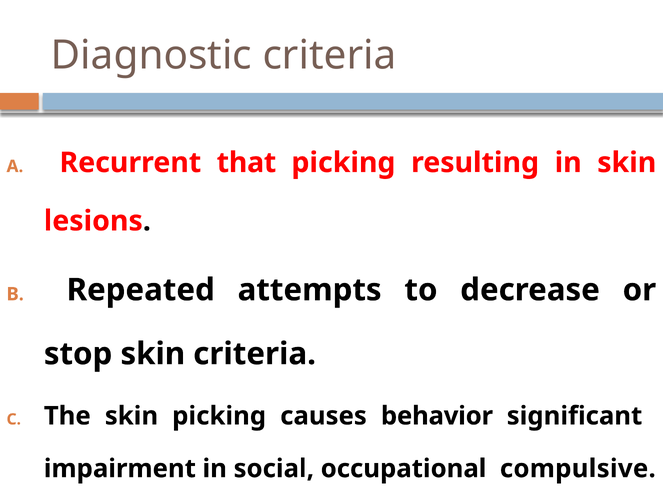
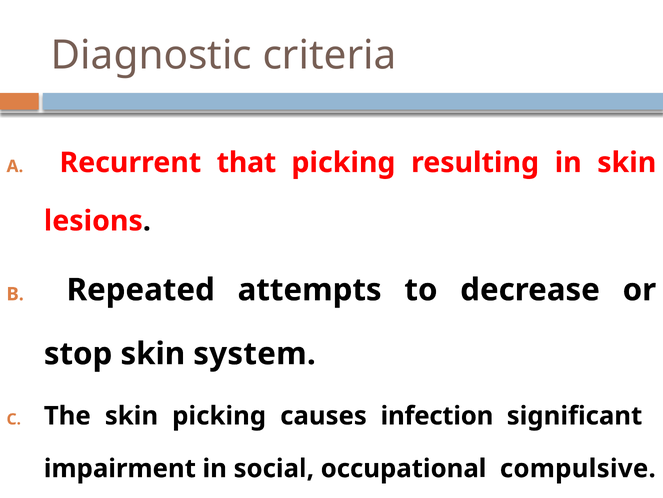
skin criteria: criteria -> system (254, 353)
behavior: behavior -> infection (437, 415)
